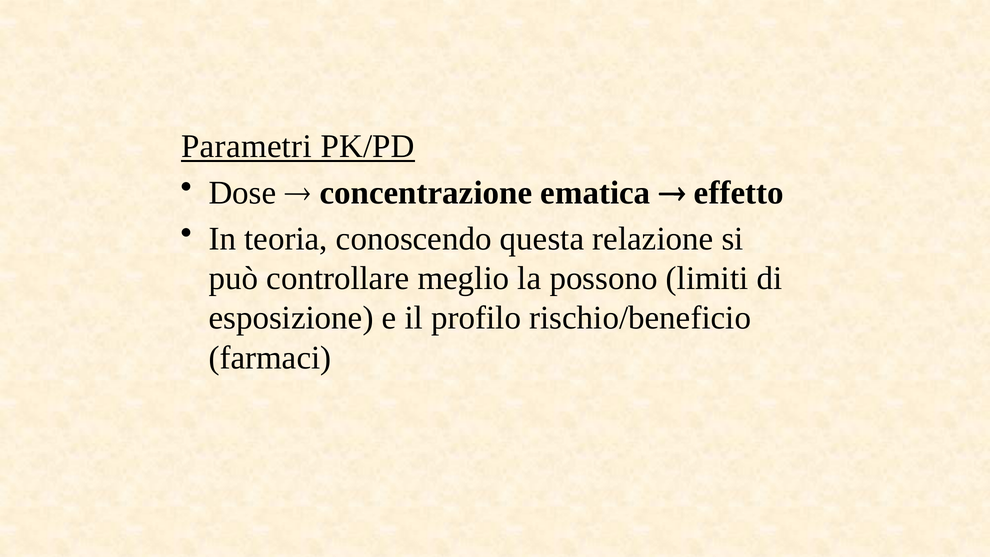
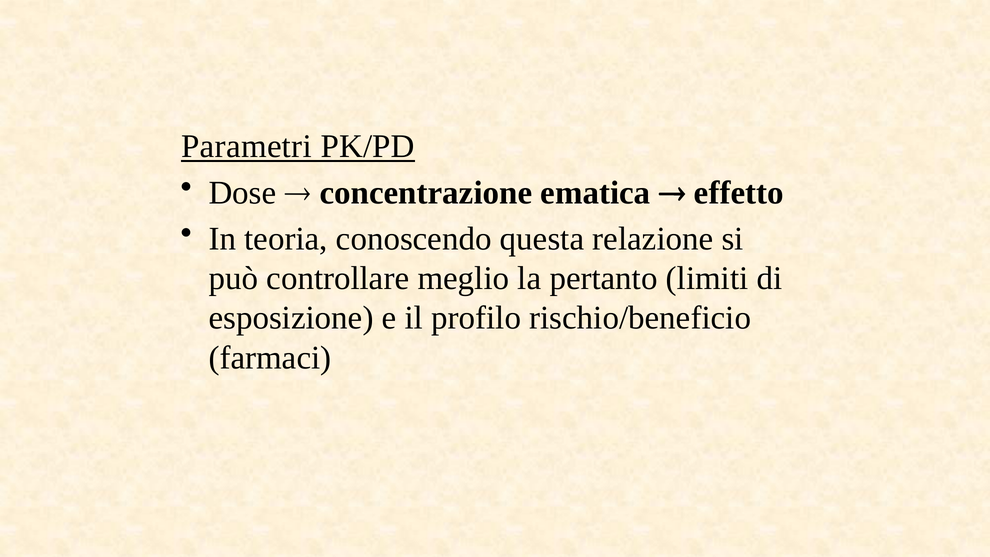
possono: possono -> pertanto (604, 278)
